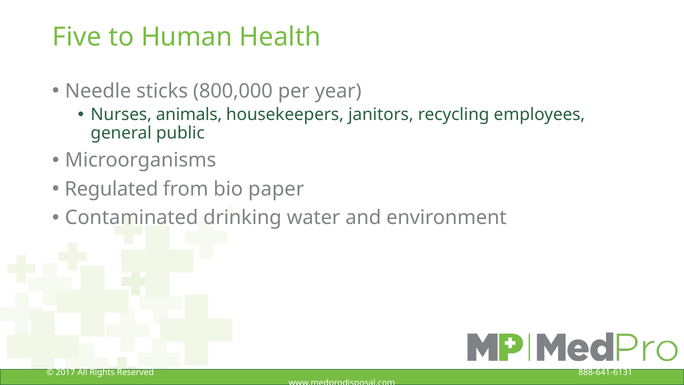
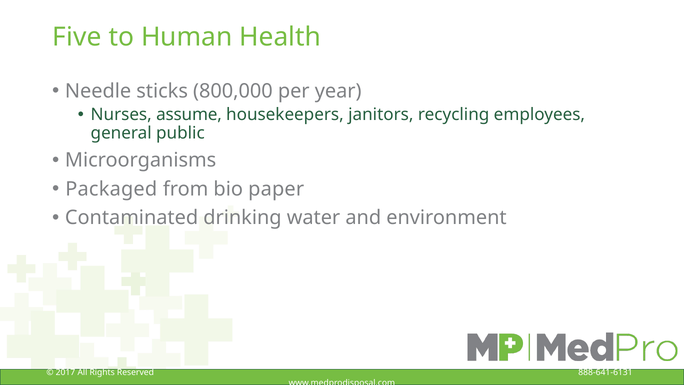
animals: animals -> assume (189, 115)
Regulated: Regulated -> Packaged (111, 189)
